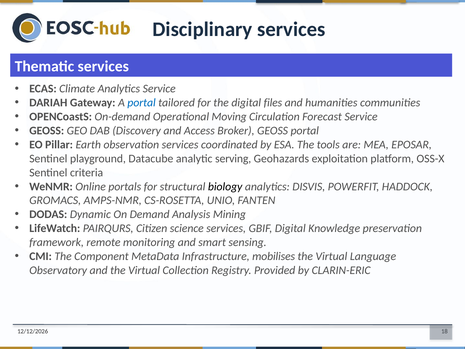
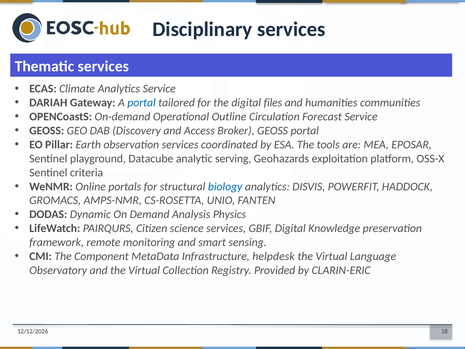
Moving: Moving -> Outline (229, 117)
biology colour: black -> blue (225, 186)
Mining: Mining -> Physics (229, 214)
mobilises: mobilises -> helpdesk (274, 256)
